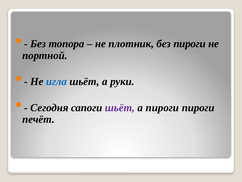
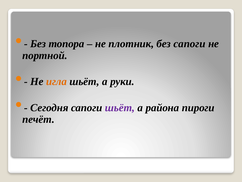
без пироги: пироги -> сапоги (189, 44)
игла colour: blue -> orange (56, 81)
а пироги: пироги -> района (162, 107)
